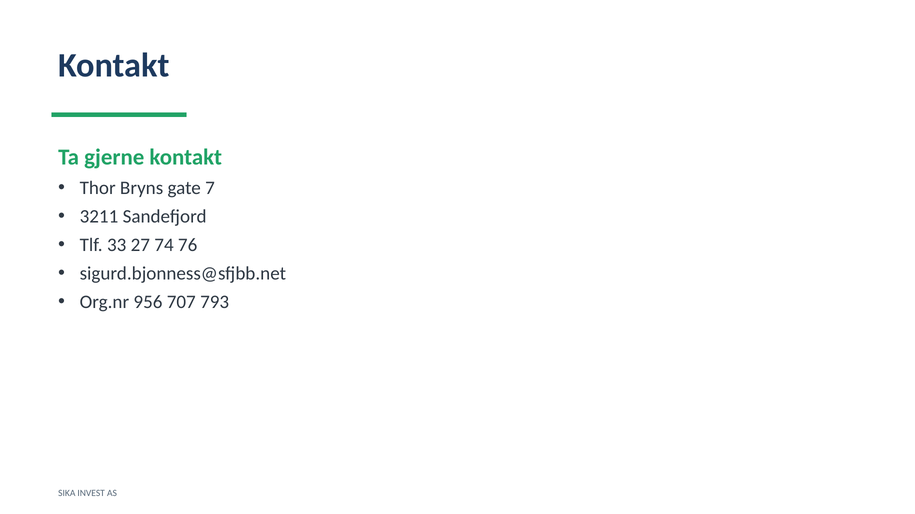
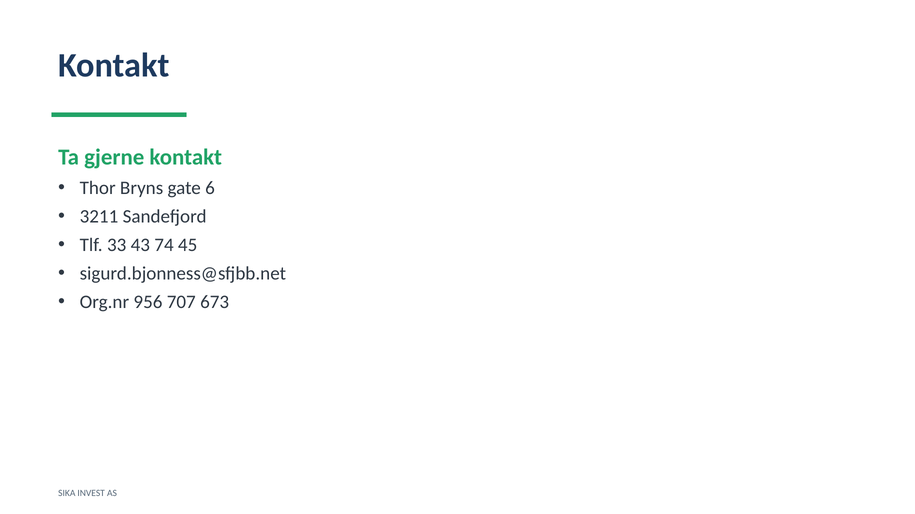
7: 7 -> 6 (210, 188)
27: 27 -> 43 (140, 245)
76: 76 -> 45 (188, 245)
793: 793 -> 673 (215, 303)
